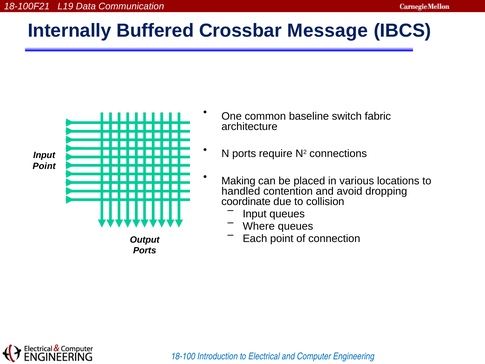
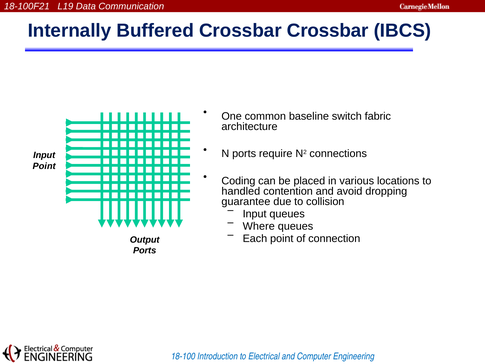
Crossbar Message: Message -> Crossbar (328, 30)
Making: Making -> Coding (238, 181)
coordinate: coordinate -> guarantee (246, 202)
